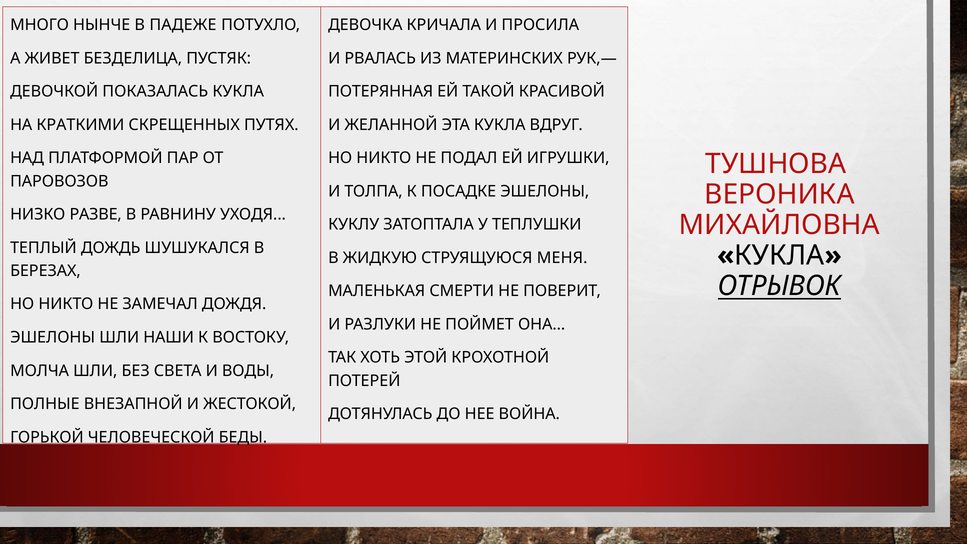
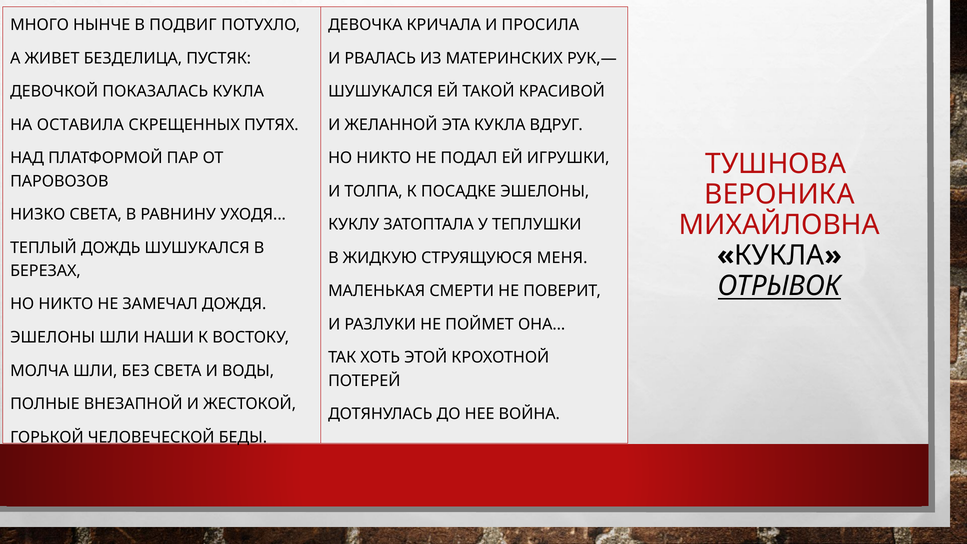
ПАДЕЖЕ: ПАДЕЖЕ -> ПОДВИГ (183, 25)
ПОТЕРЯННАЯ: ПОТЕРЯННАЯ -> ШУШУКАЛСЯ (381, 91)
КРАТКИМИ: КРАТКИМИ -> ОСТАВИЛА (80, 125)
НИЗКО РАЗВЕ: РАЗВЕ -> СВЕТА (96, 214)
